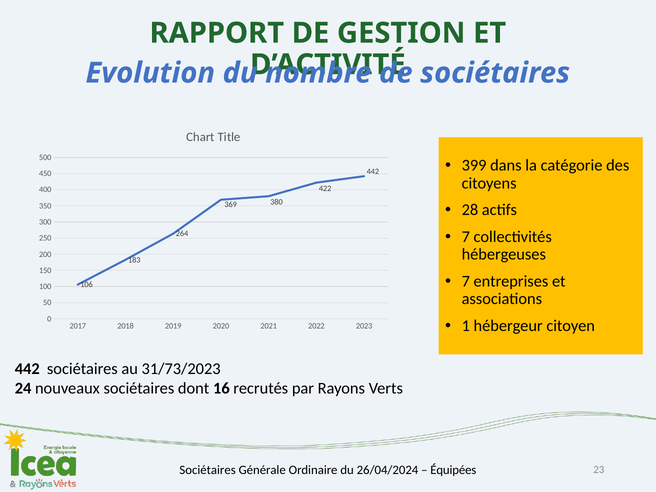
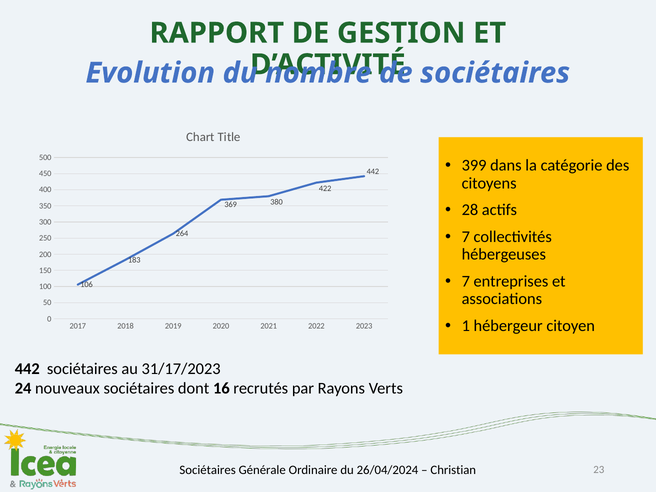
31/73/2023: 31/73/2023 -> 31/17/2023 (181, 369)
Équipées: Équipées -> Christian (453, 470)
